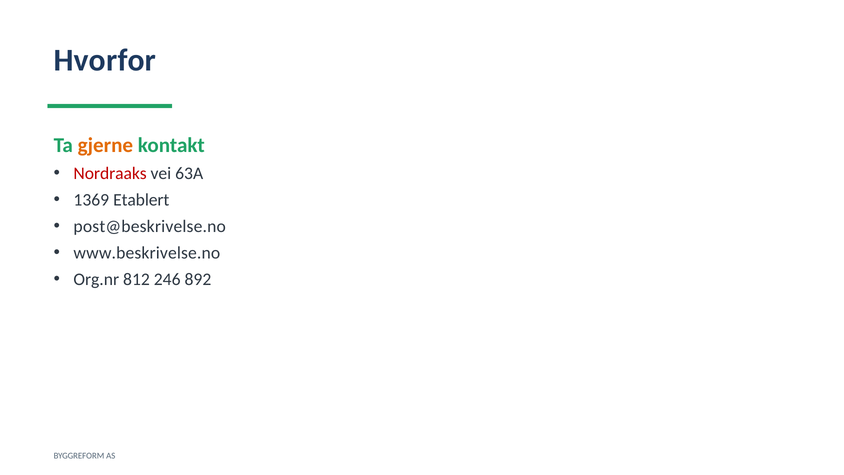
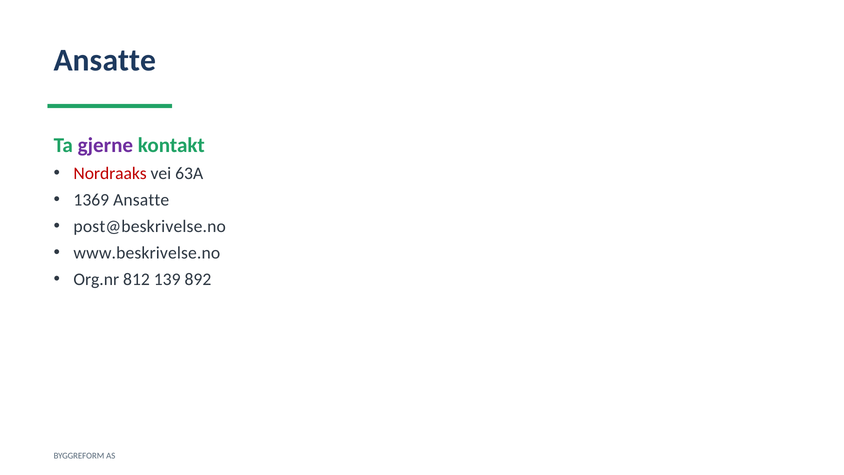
Hvorfor: Hvorfor -> Ansatte (105, 60)
gjerne colour: orange -> purple (105, 145)
1369 Etablert: Etablert -> Ansatte (141, 200)
246: 246 -> 139 (167, 279)
